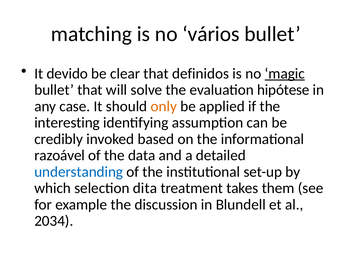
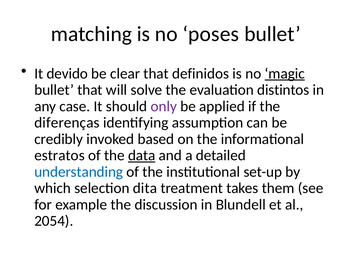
vários: vários -> poses (211, 34)
hipótese: hipótese -> distintos (283, 90)
only colour: orange -> purple (164, 106)
interesting: interesting -> diferenças (67, 123)
razoável: razoável -> estratos (60, 155)
data underline: none -> present (142, 155)
2034: 2034 -> 2054 (54, 221)
